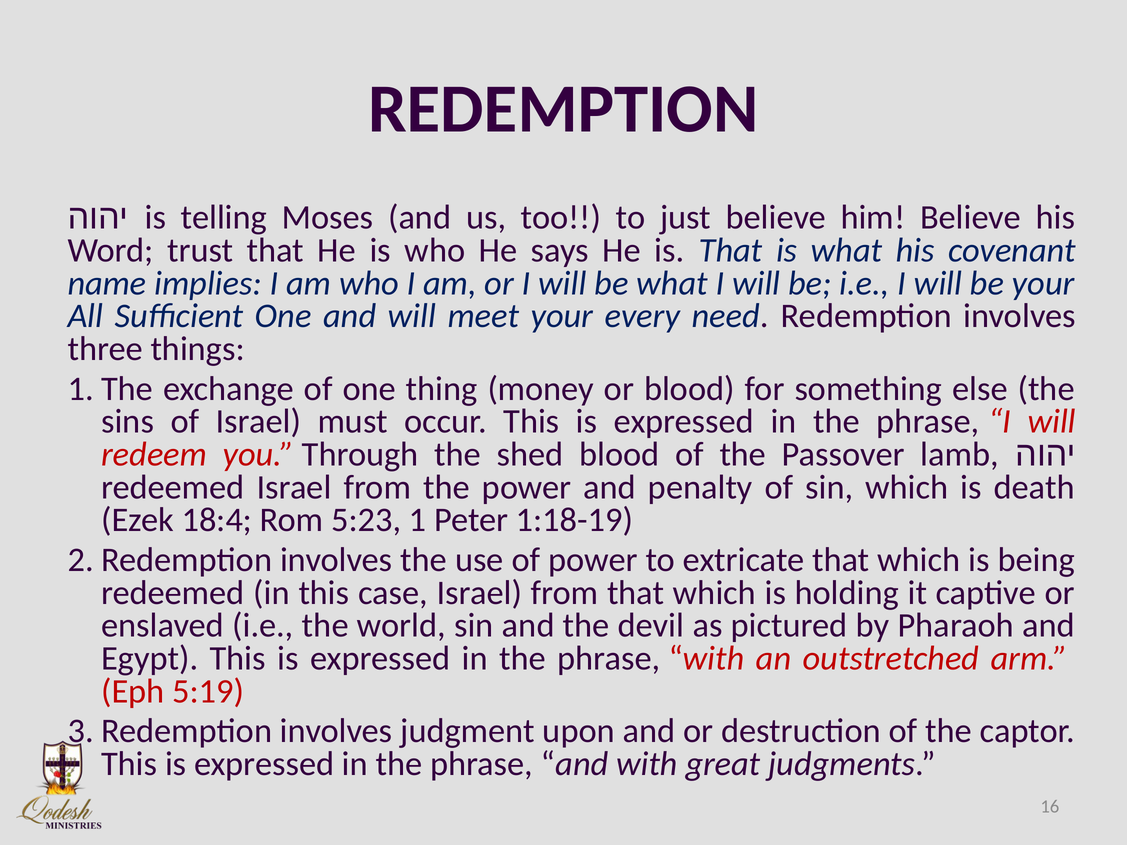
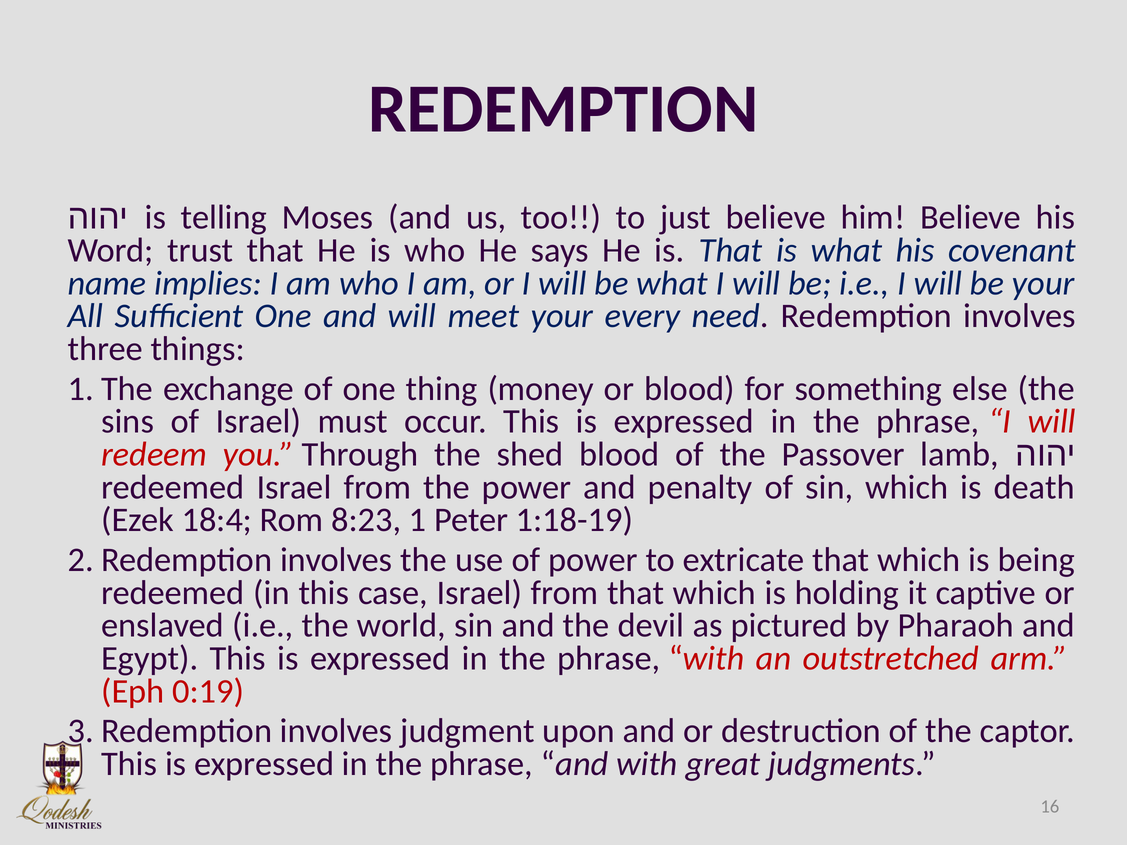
5:23: 5:23 -> 8:23 (366, 520)
5:19: 5:19 -> 0:19 (208, 692)
